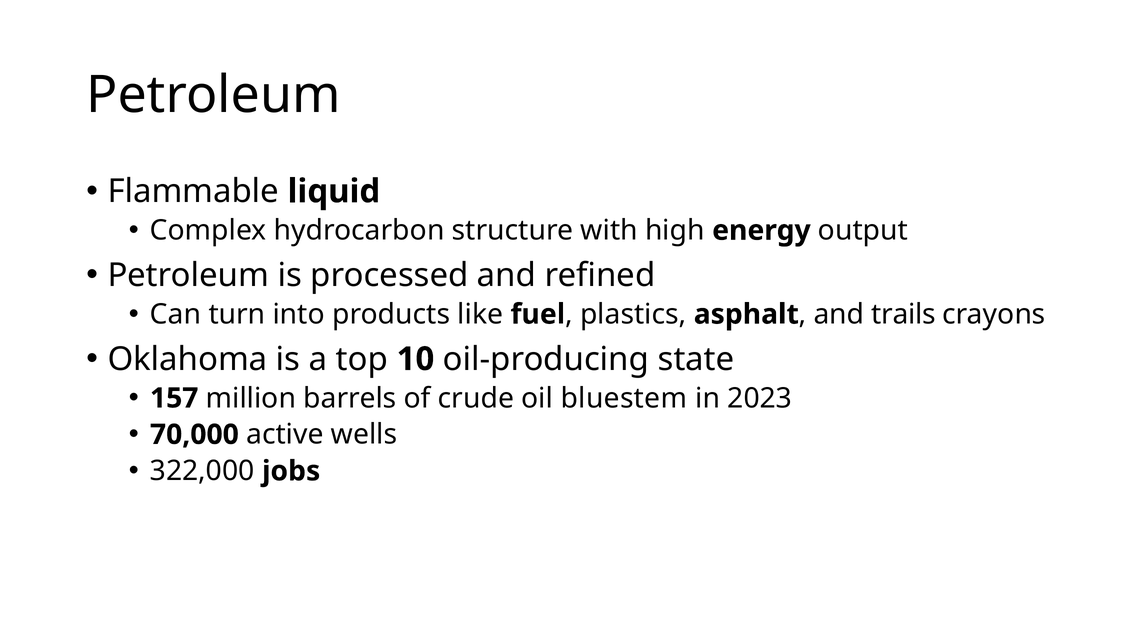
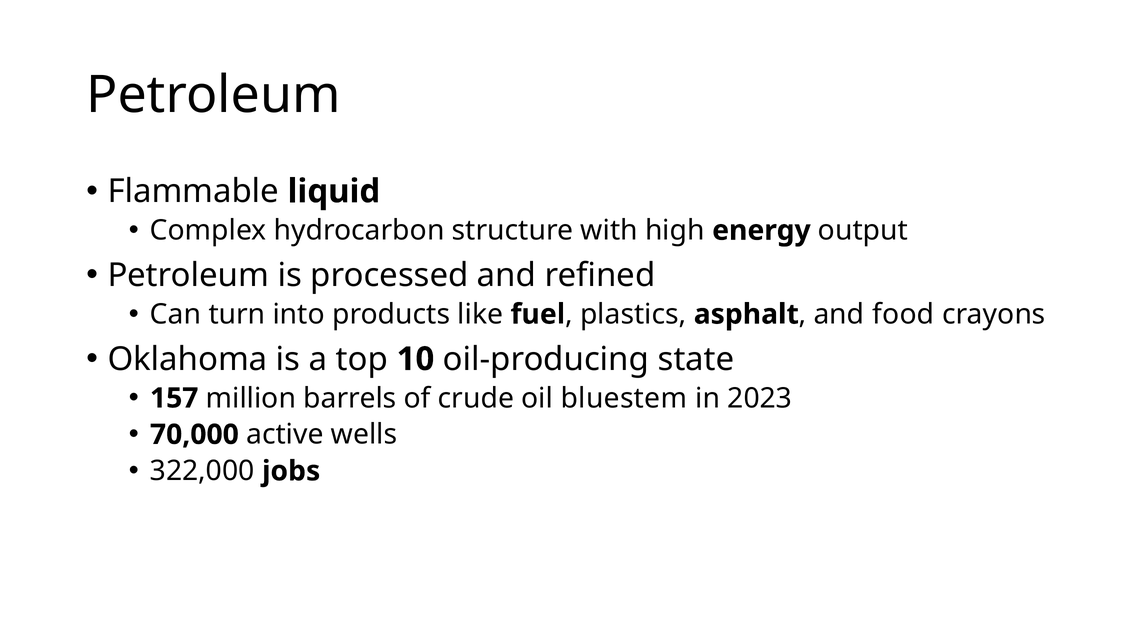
trails: trails -> food (903, 314)
